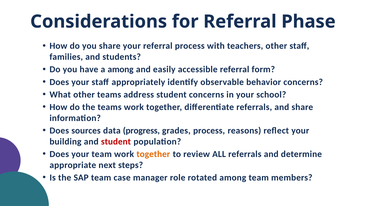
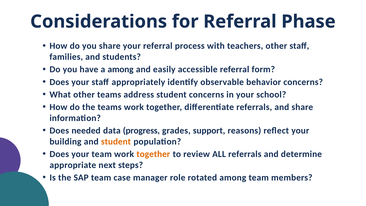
sources: sources -> needed (86, 130)
grades process: process -> support (209, 130)
student colour: red -> orange (116, 141)
